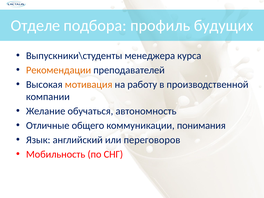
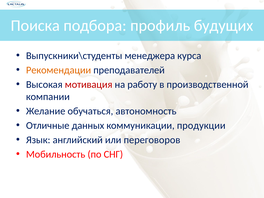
Отделе: Отделе -> Поиска (35, 26)
мотивация colour: orange -> red (89, 84)
общего: общего -> данных (88, 126)
понимания: понимания -> продукции (201, 126)
